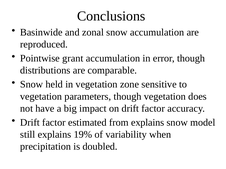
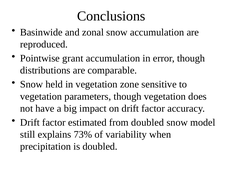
from explains: explains -> doubled (148, 123)
19%: 19% -> 73% (83, 135)
